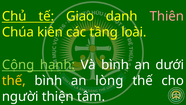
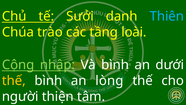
Giao: Giao -> Sưởi (80, 16)
Thiên colour: pink -> light blue (167, 16)
kiên: kiên -> trào (50, 32)
hạnh: hạnh -> nhập (58, 65)
